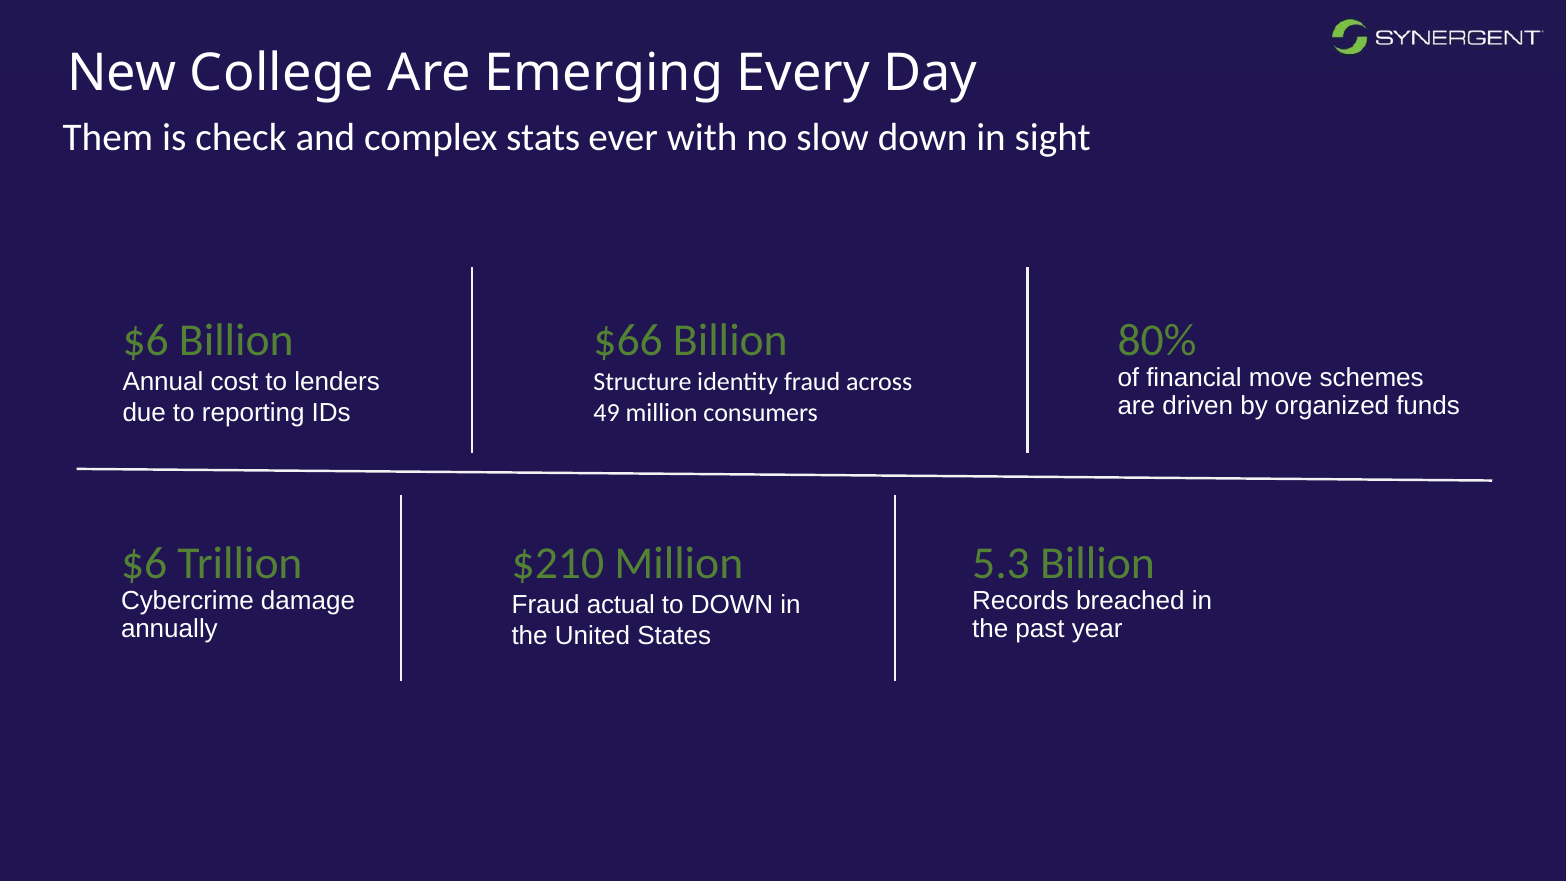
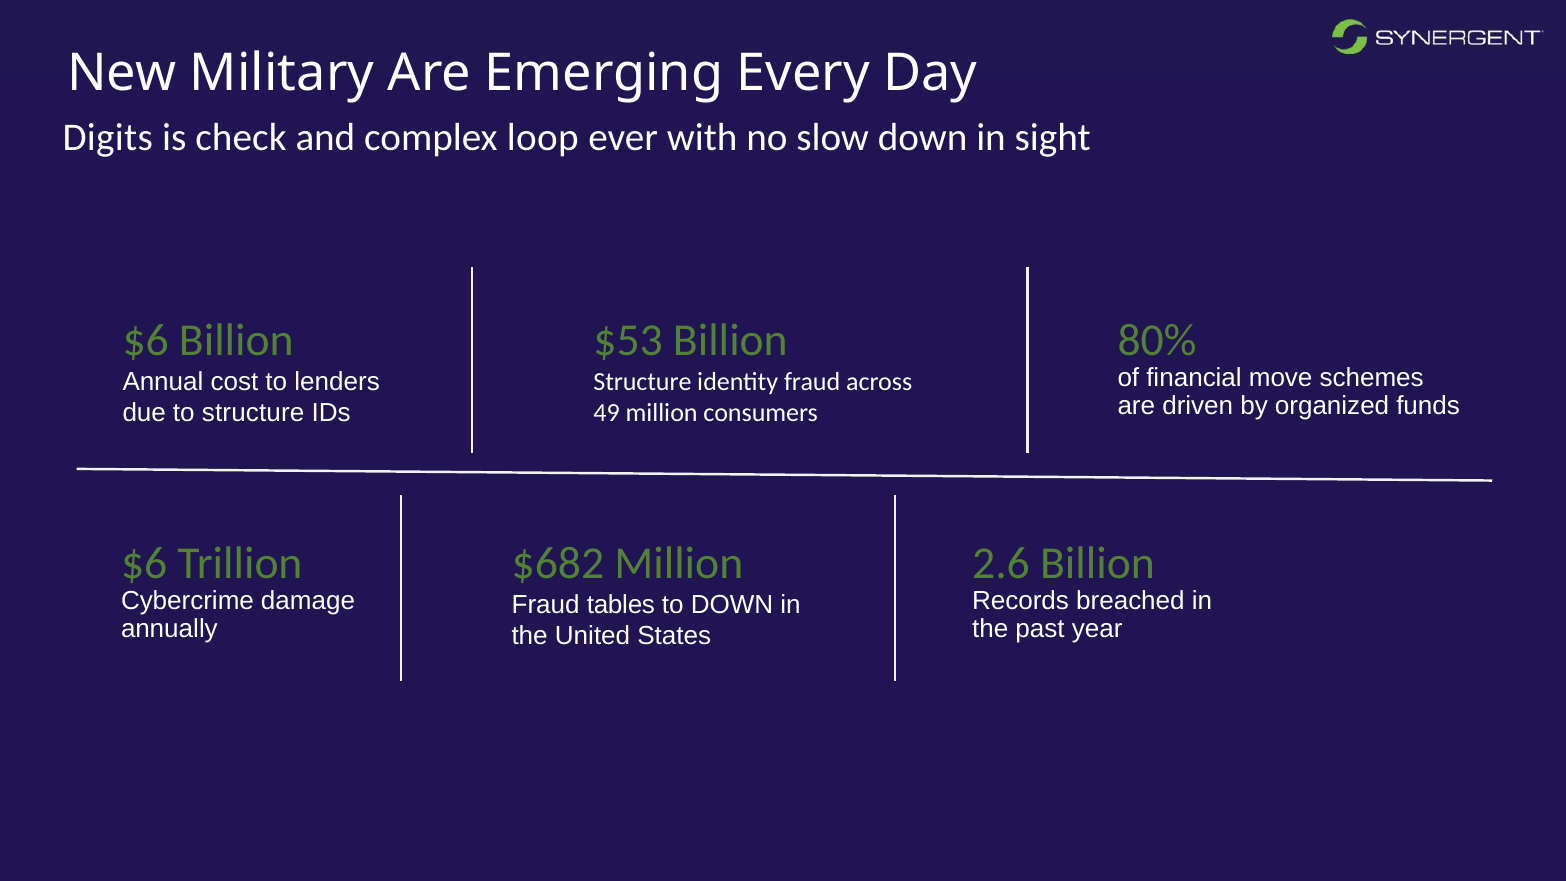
College: College -> Military (282, 73)
Them: Them -> Digits (108, 138)
stats: stats -> loop (543, 138)
$66: $66 -> $53 (628, 340)
to reporting: reporting -> structure (253, 413)
$210: $210 -> $682 (558, 563)
5.3: 5.3 -> 2.6 (1001, 563)
actual: actual -> tables (621, 605)
